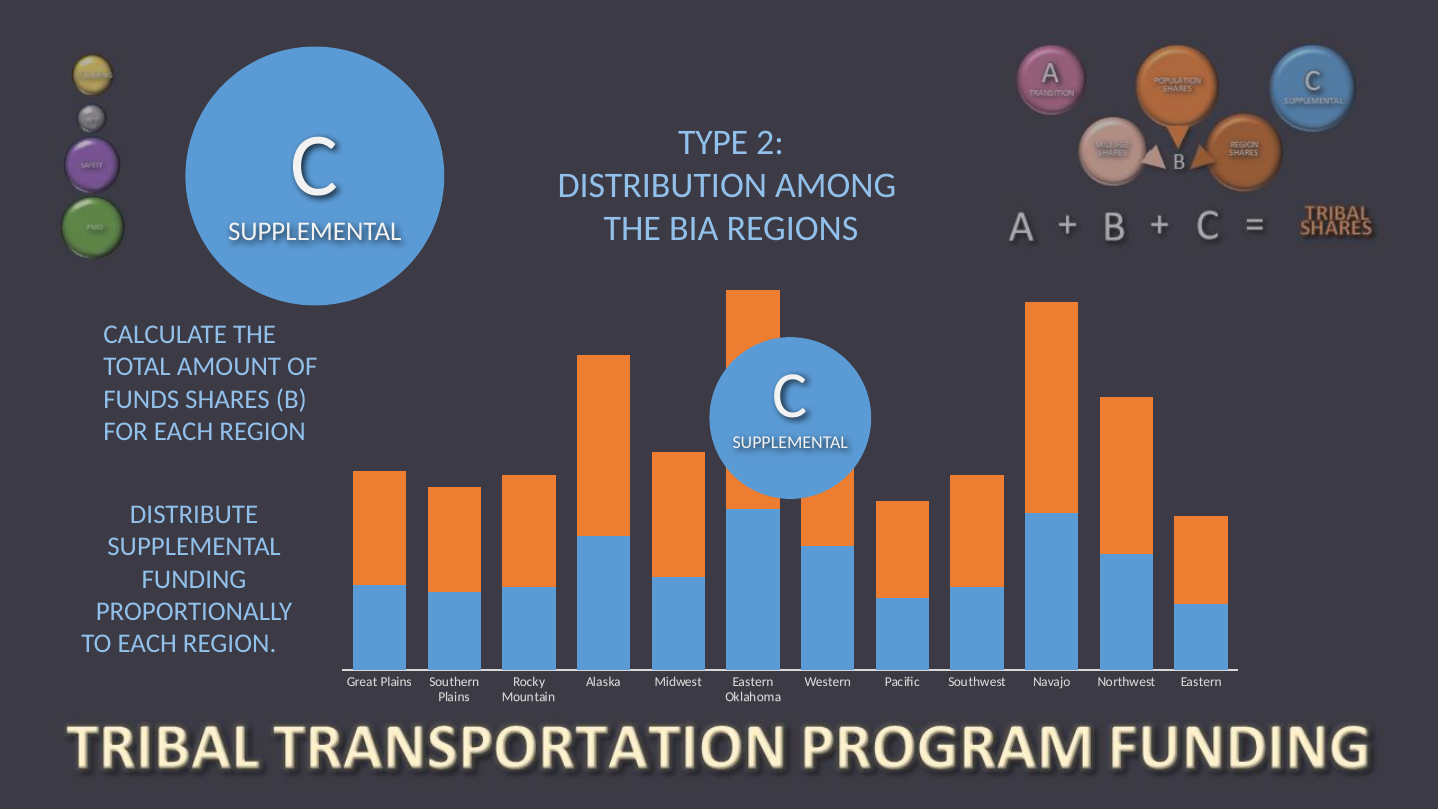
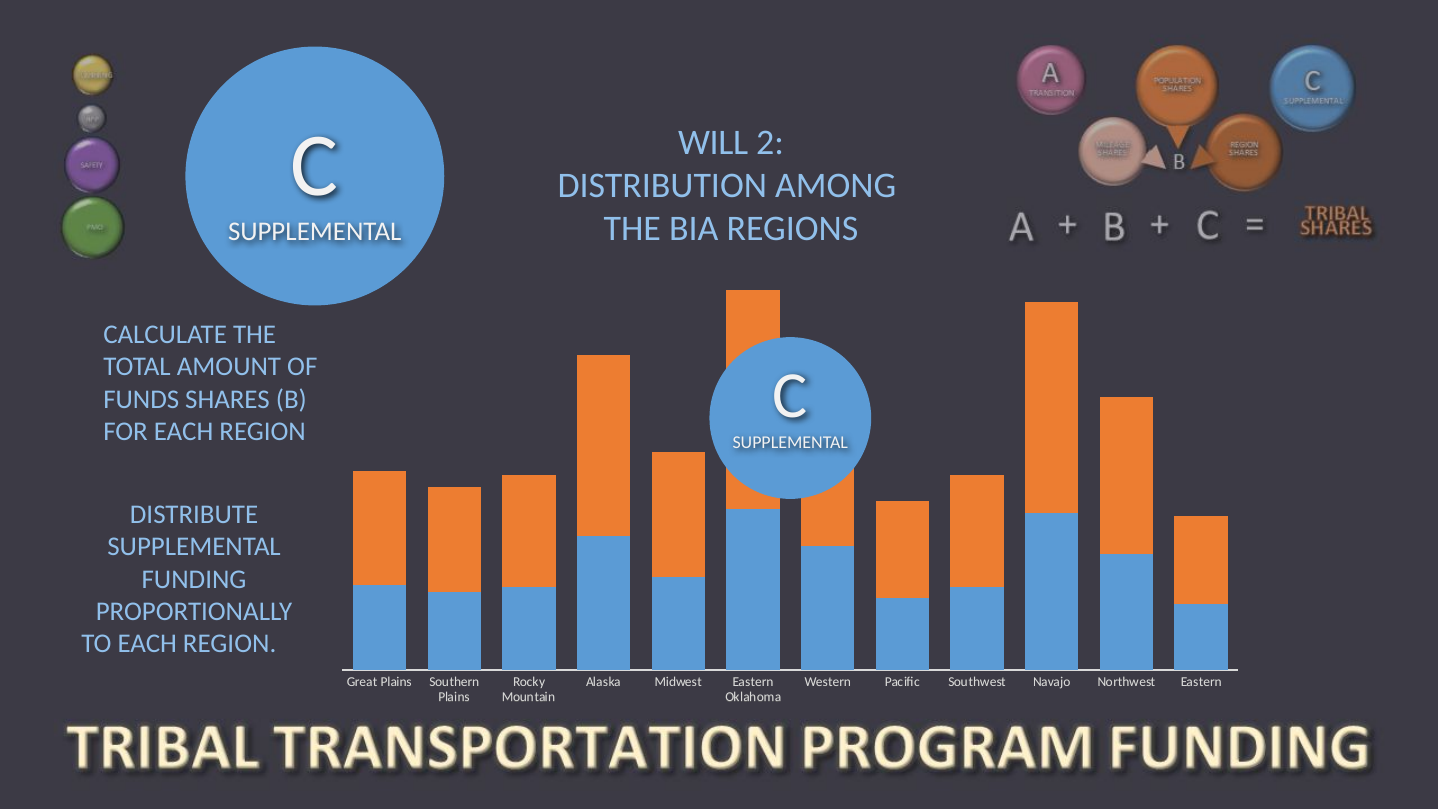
TYPE: TYPE -> WILL (713, 143)
